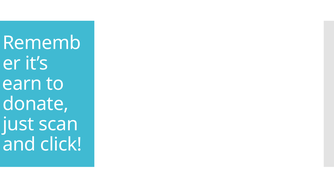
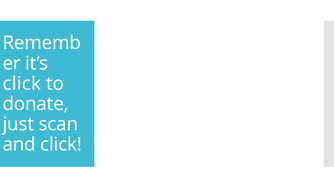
earn: earn -> click (22, 84)
